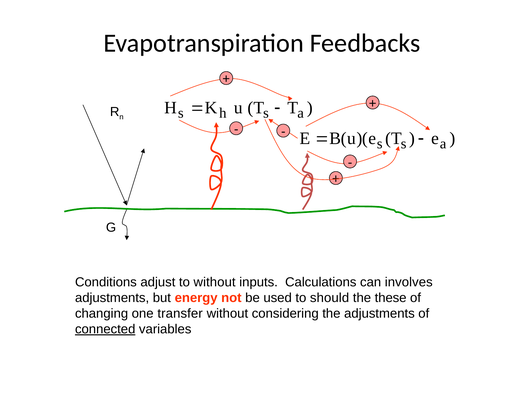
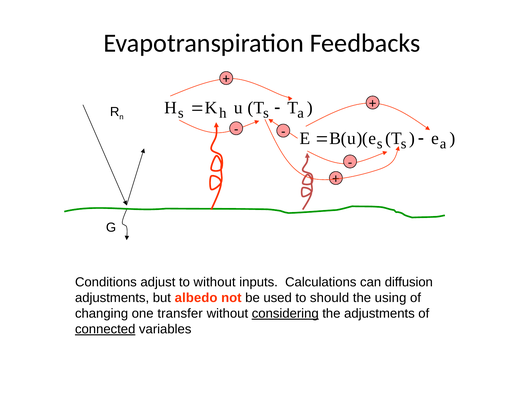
involves: involves -> diffusion (409, 282)
energy: energy -> albedo (196, 298)
these: these -> using (391, 298)
considering underline: none -> present (285, 314)
